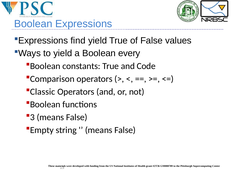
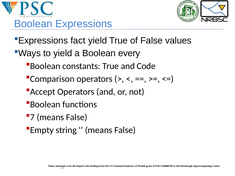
find: find -> fact (78, 41)
Classic: Classic -> Accept (43, 92)
3: 3 -> 7 (32, 117)
